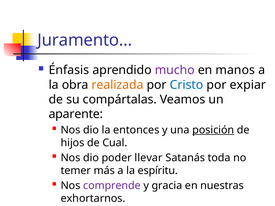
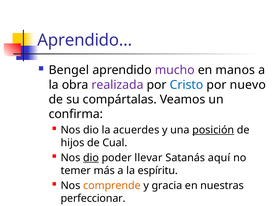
Juramento…: Juramento… -> Aprendido… (85, 40)
Énfasis: Énfasis -> Bengel (69, 70)
realizada colour: orange -> purple (118, 85)
expiar: expiar -> nuevo (248, 85)
aparente: aparente -> confirma (76, 114)
entonces: entonces -> acuerdes (136, 130)
dio underline: none -> present (91, 158)
toda: toda -> aquí (219, 158)
comprende colour: purple -> orange (112, 186)
exhortarnos: exhortarnos -> perfeccionar (93, 199)
